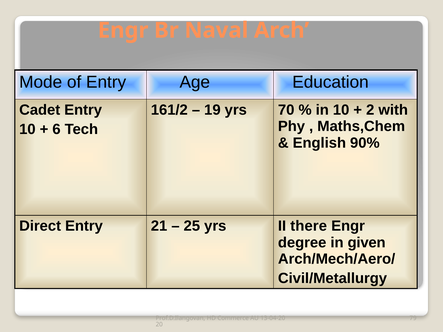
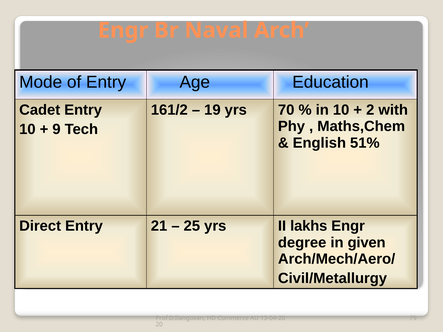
6: 6 -> 9 (57, 129)
90%: 90% -> 51% (365, 143)
there: there -> lakhs (309, 226)
